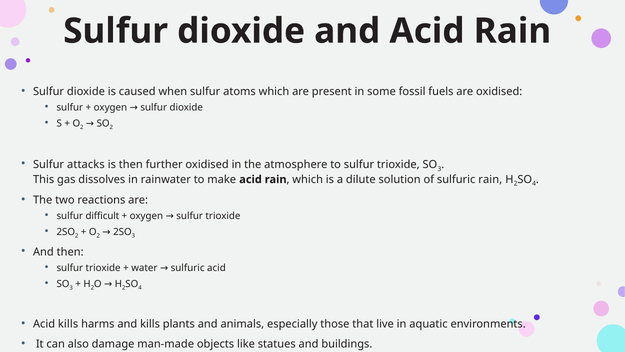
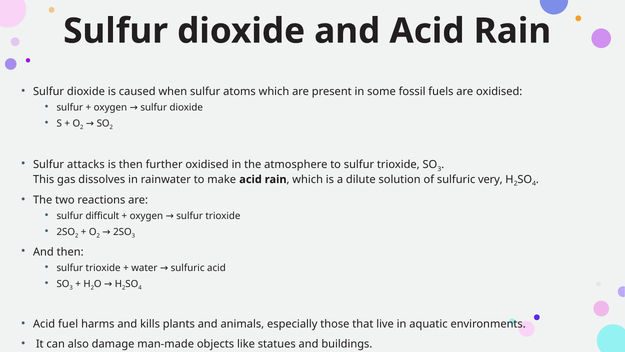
sulfuric rain: rain -> very (490, 179)
Acid kills: kills -> fuel (68, 324)
